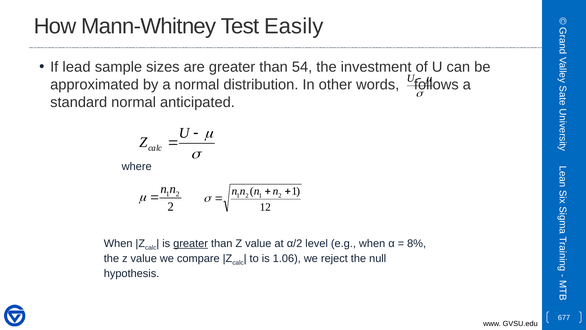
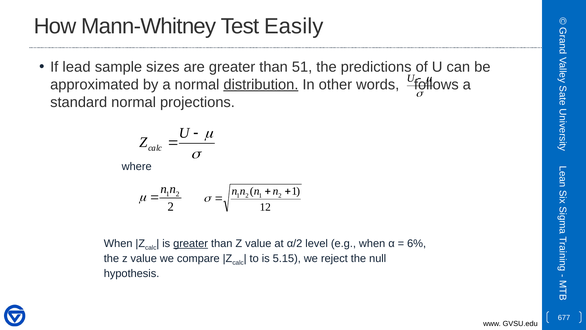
54: 54 -> 51 (302, 67)
investment: investment -> predictions (376, 67)
distribution underline: none -> present (261, 85)
anticipated: anticipated -> projections (197, 102)
8%: 8% -> 6% (417, 243)
1.06: 1.06 -> 5.15 (287, 258)
